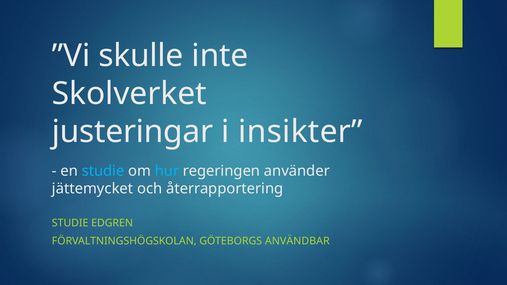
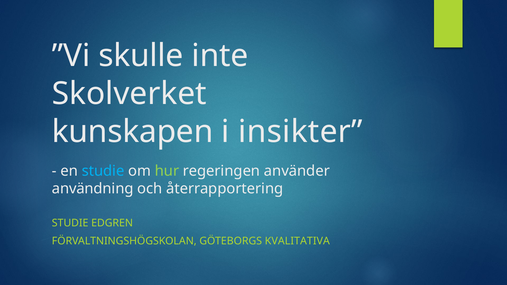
justeringar: justeringar -> kunskapen (133, 132)
hur colour: light blue -> light green (167, 171)
jättemycket: jättemycket -> användning (93, 189)
ANVÄNDBAR: ANVÄNDBAR -> KVALITATIVA (297, 241)
